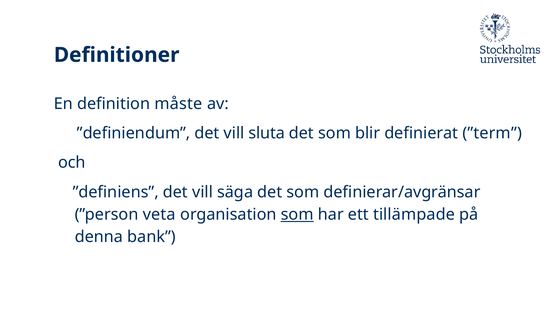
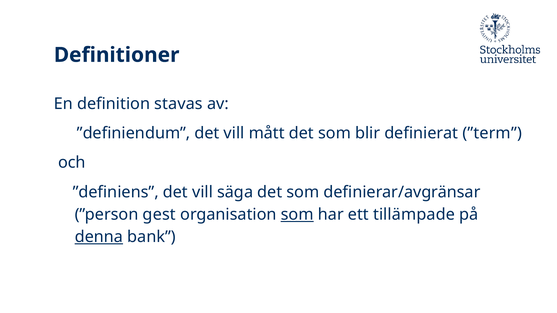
måste: måste -> stavas (179, 104)
sluta: sluta -> mått (267, 133)
veta: veta -> gest (159, 215)
denna underline: none -> present (99, 237)
